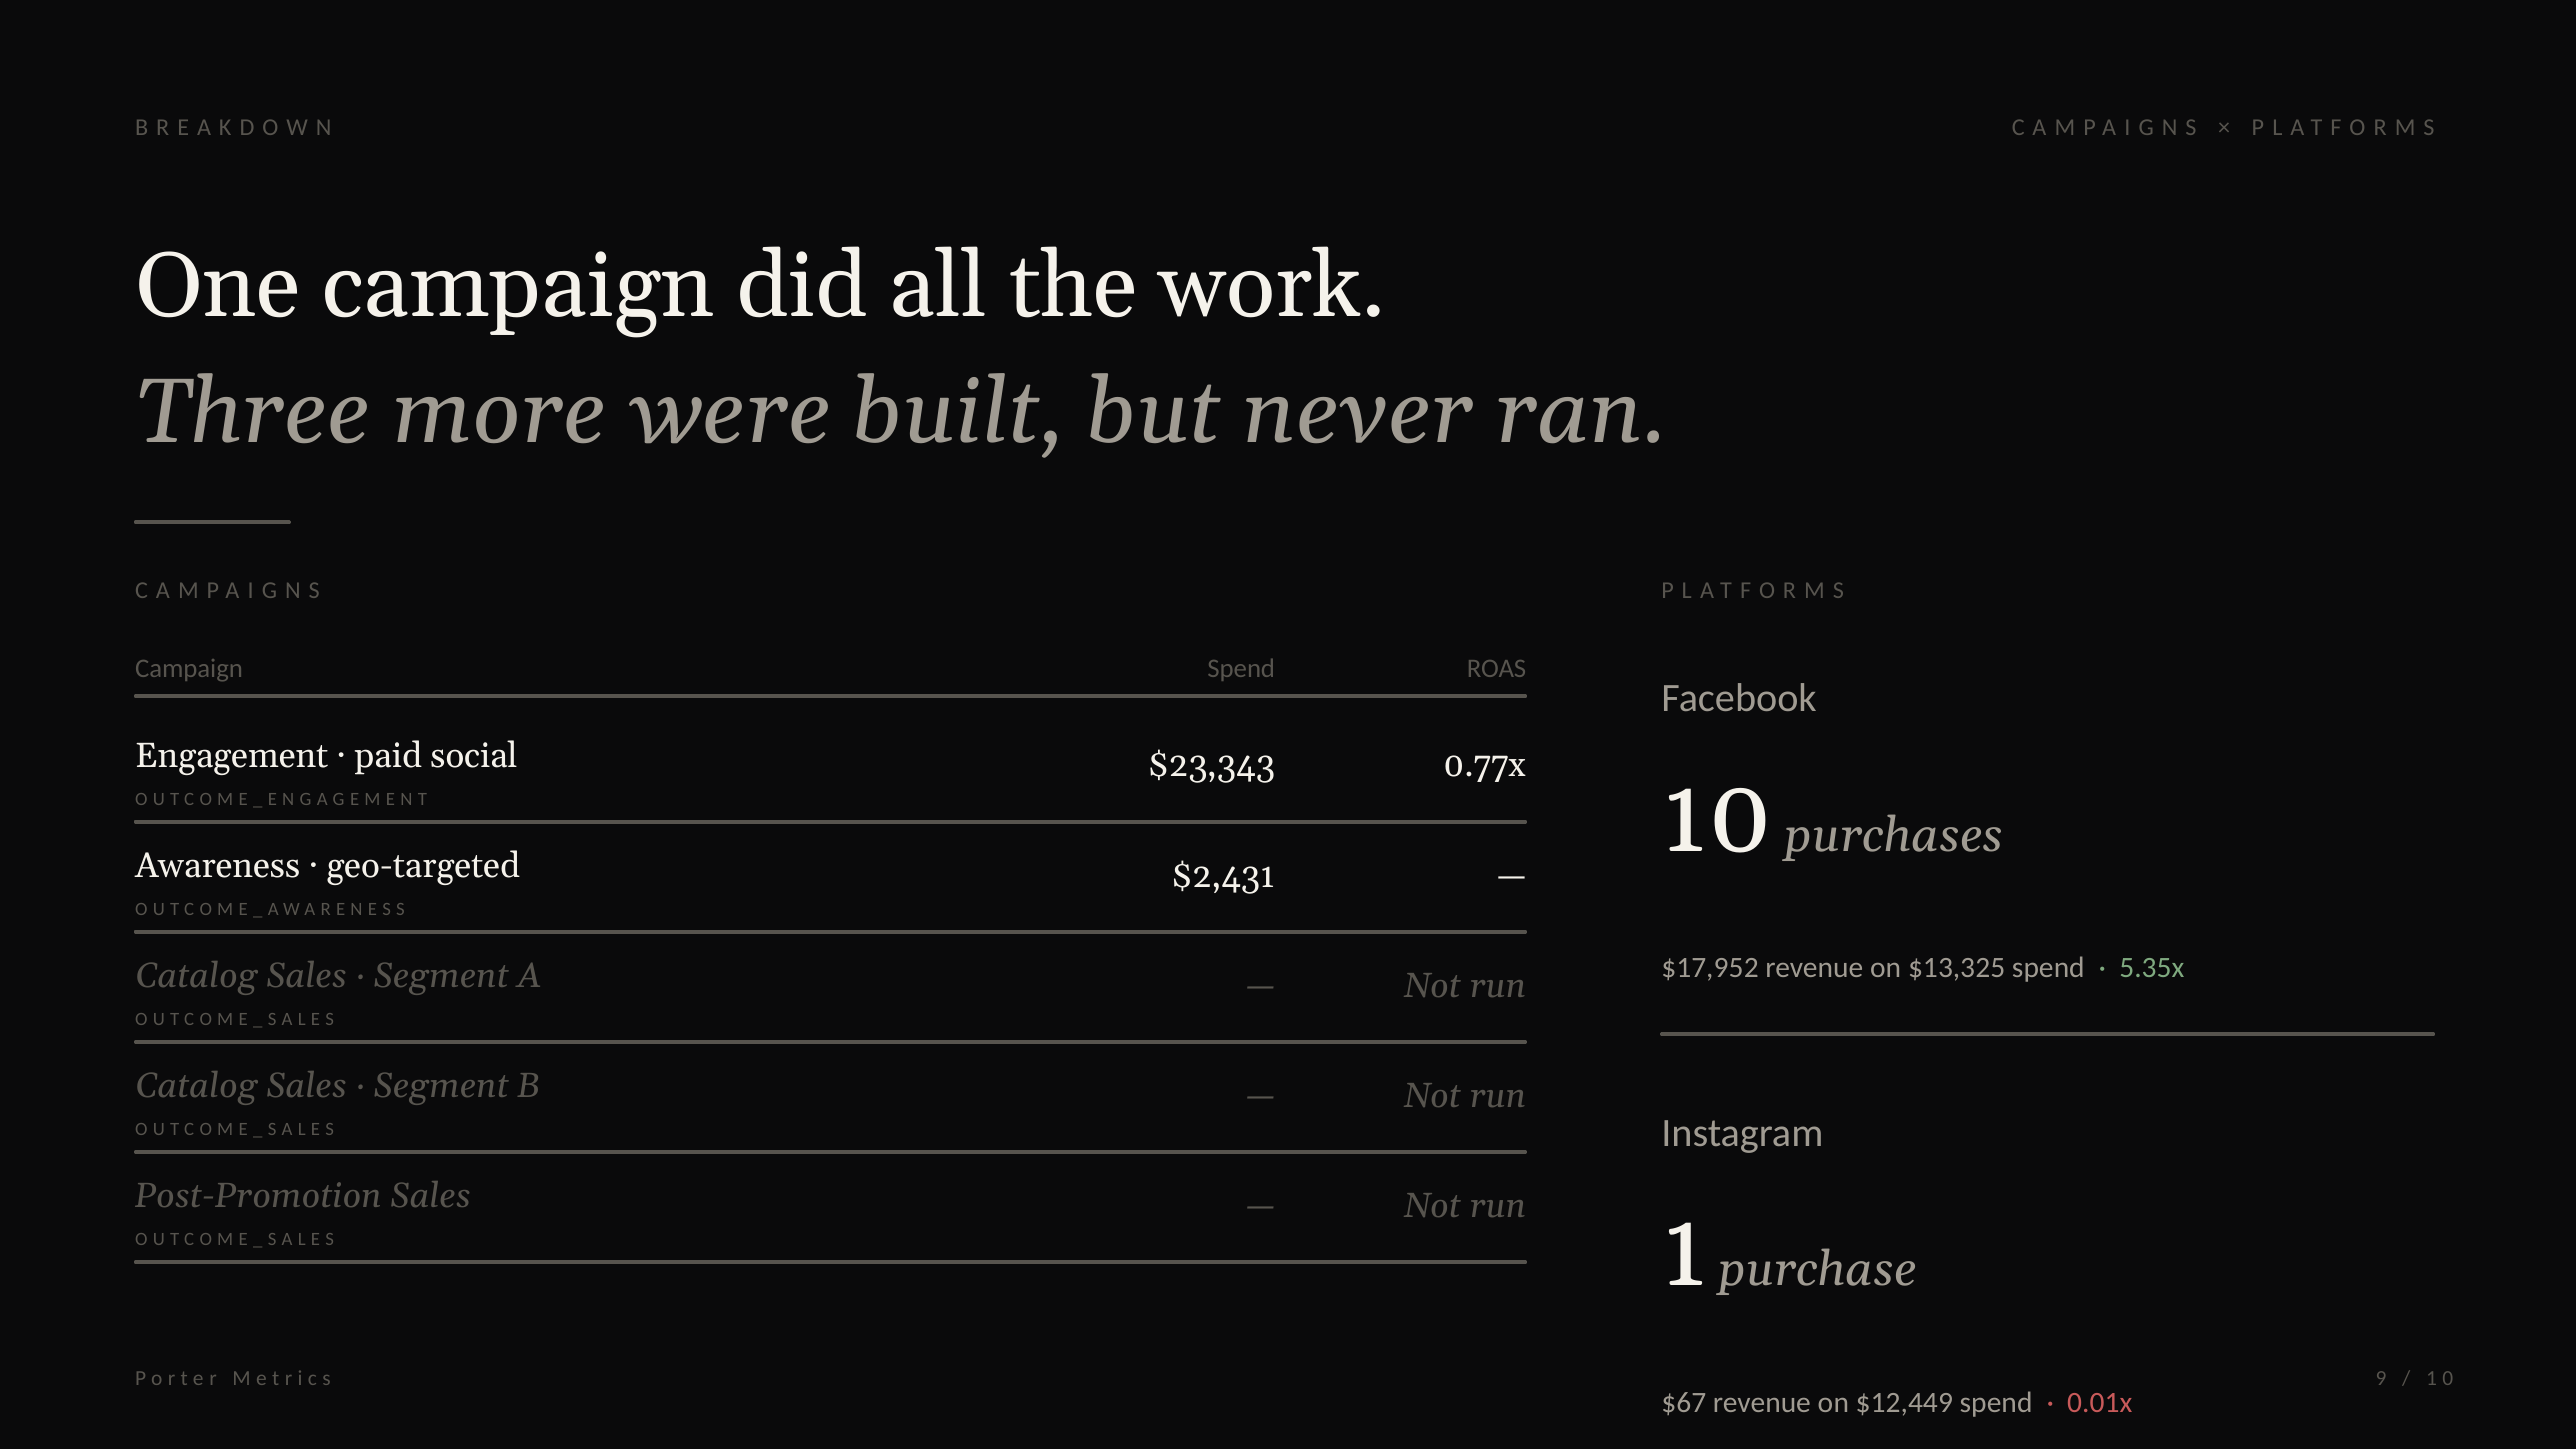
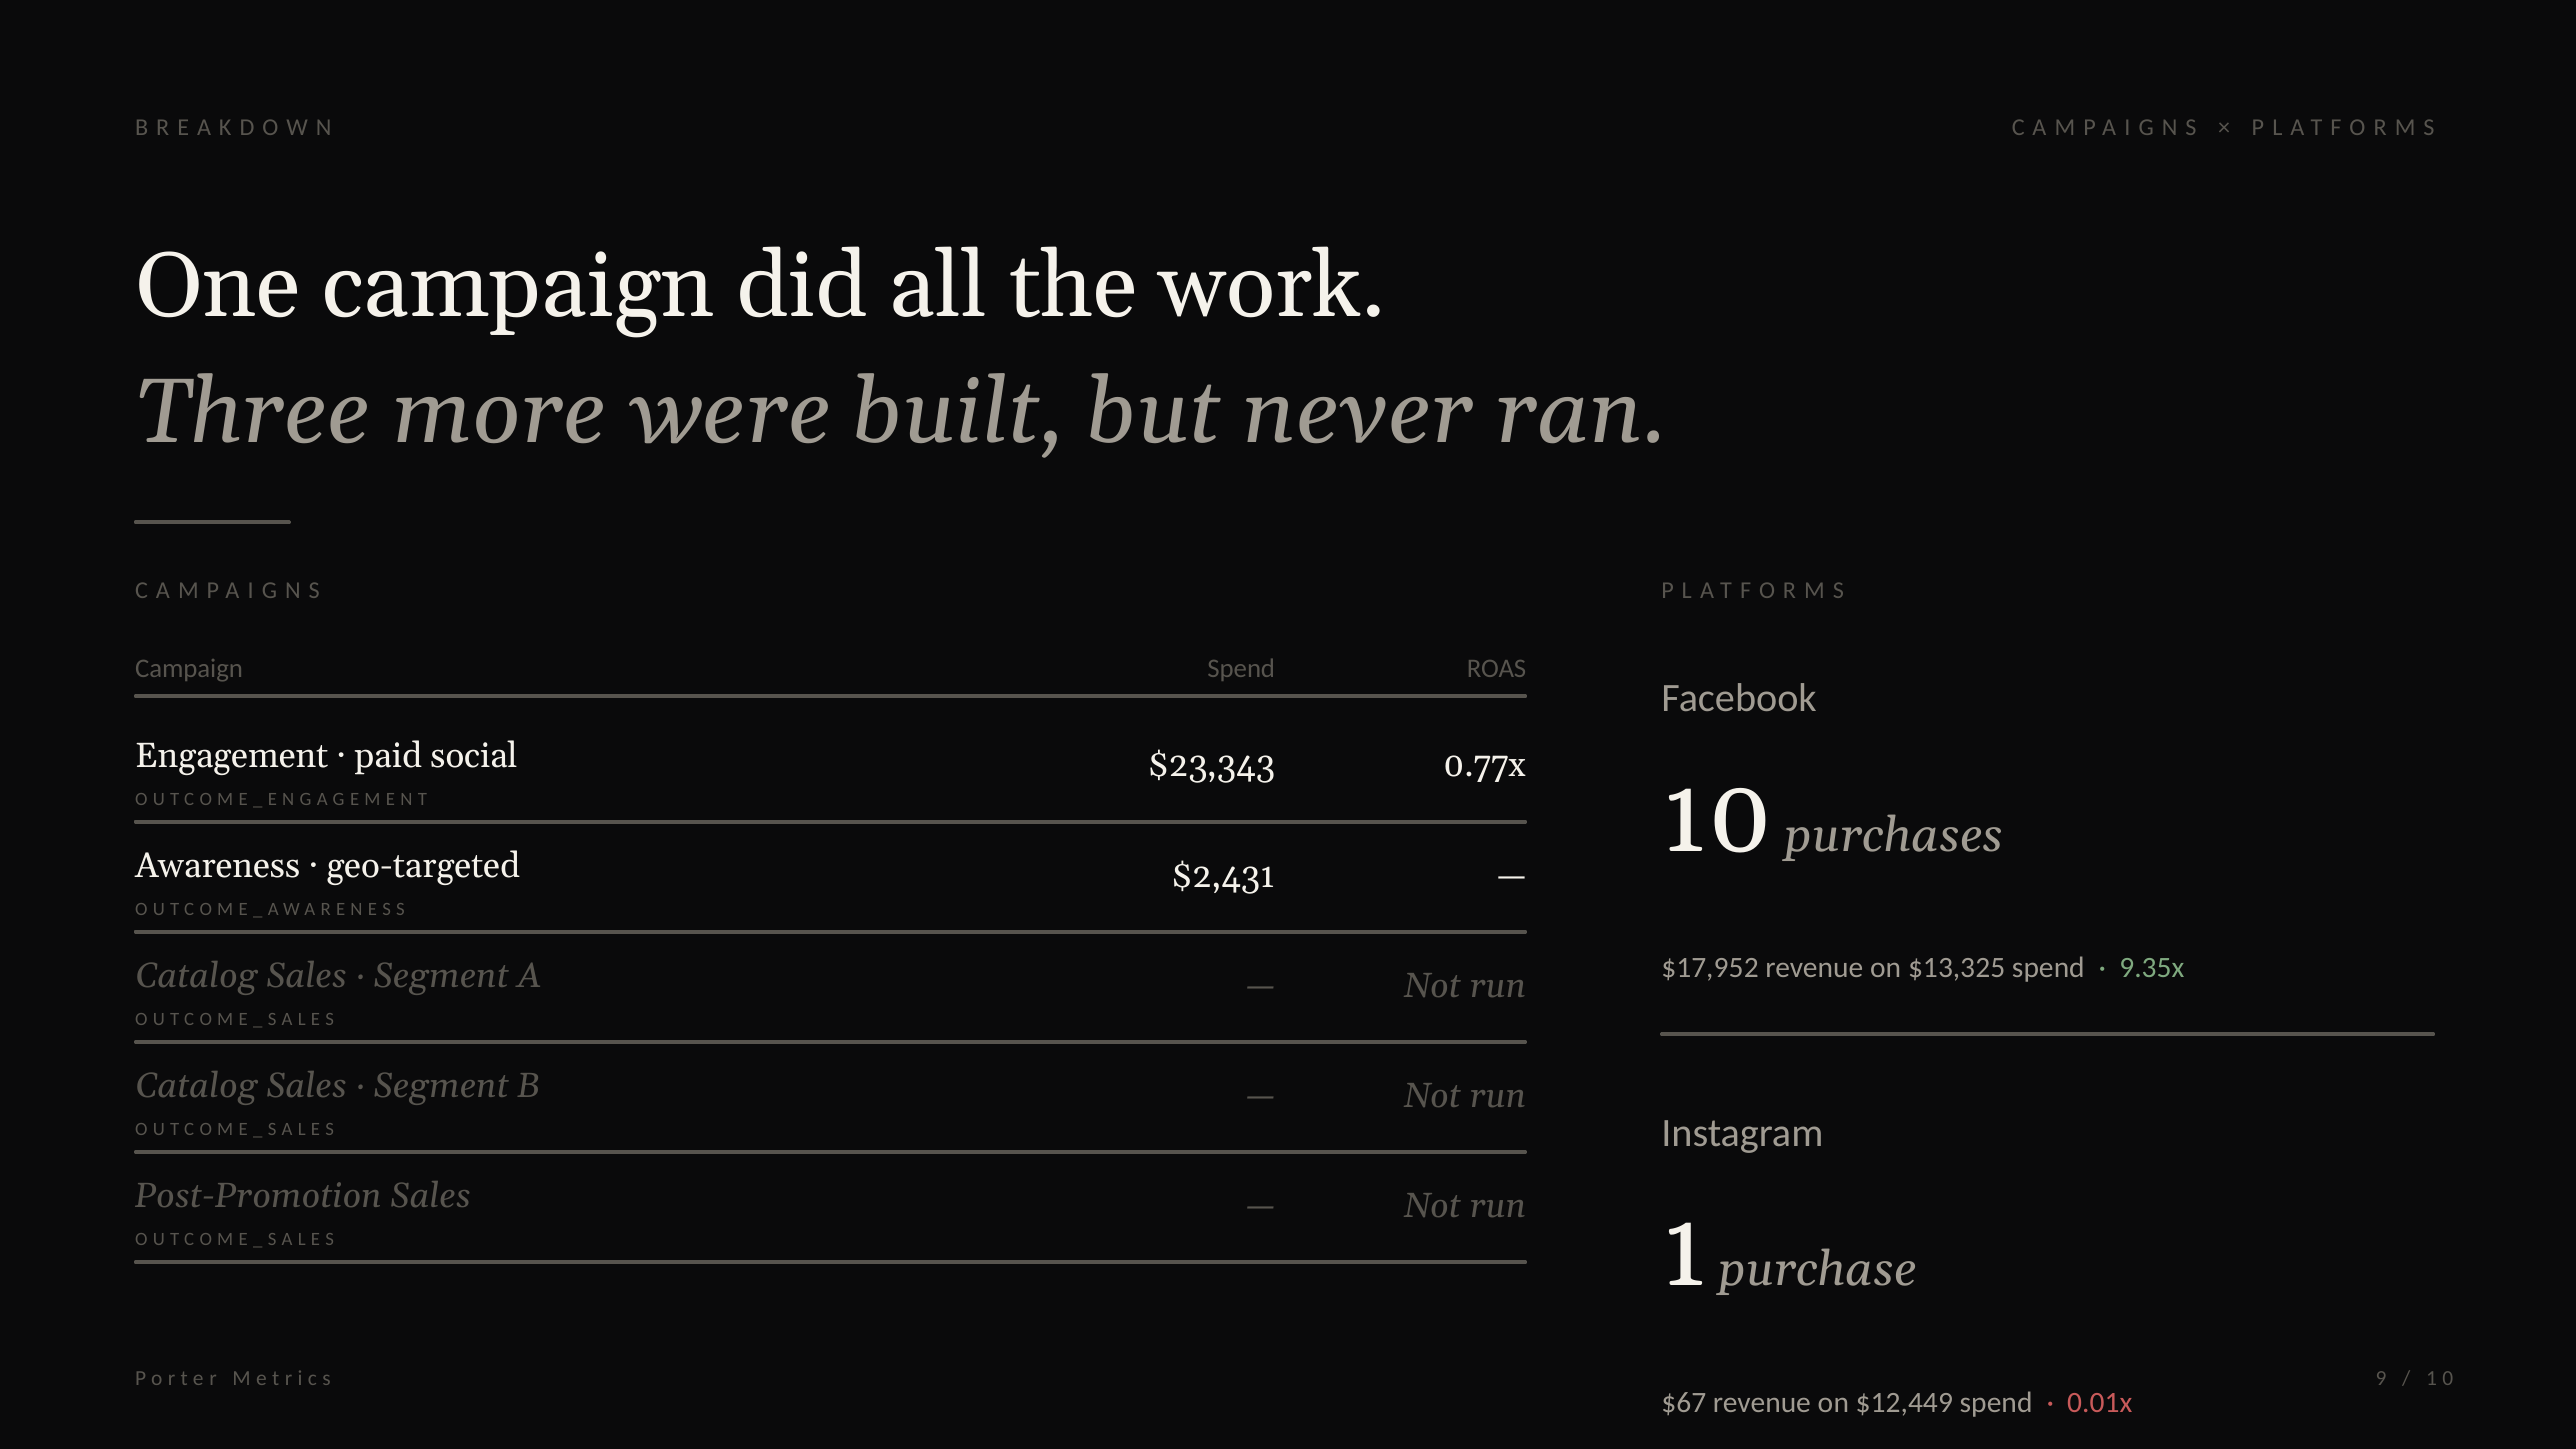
5.35x: 5.35x -> 9.35x (2152, 968)
